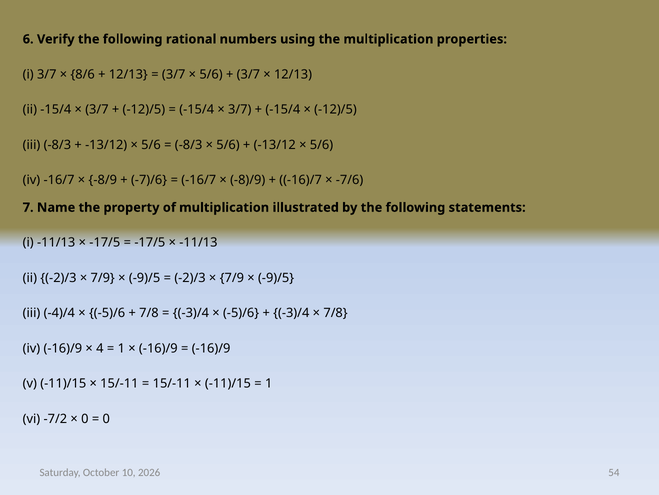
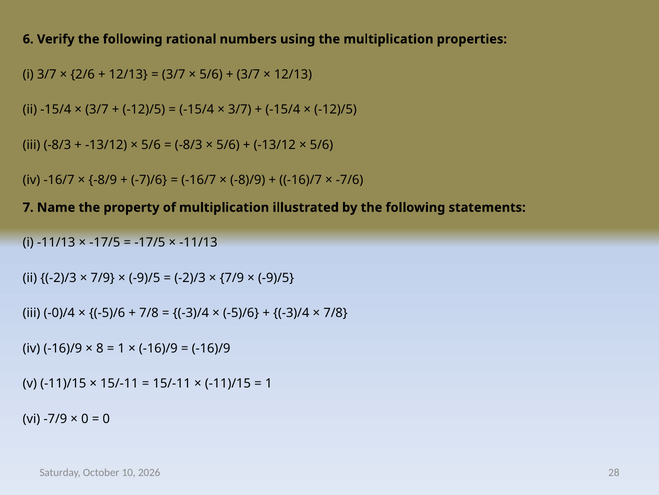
8/6: 8/6 -> 2/6 (83, 74)
-4)/4: -4)/4 -> -0)/4 (59, 313)
4: 4 -> 8 (100, 348)
-7/2: -7/2 -> -7/9 (55, 418)
54: 54 -> 28 (614, 472)
